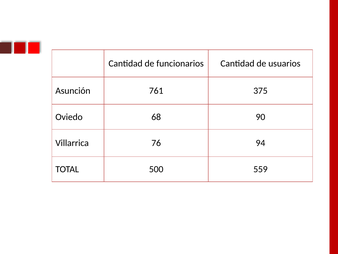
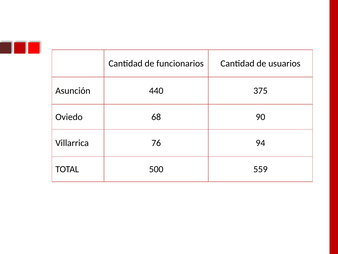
761: 761 -> 440 (156, 91)
